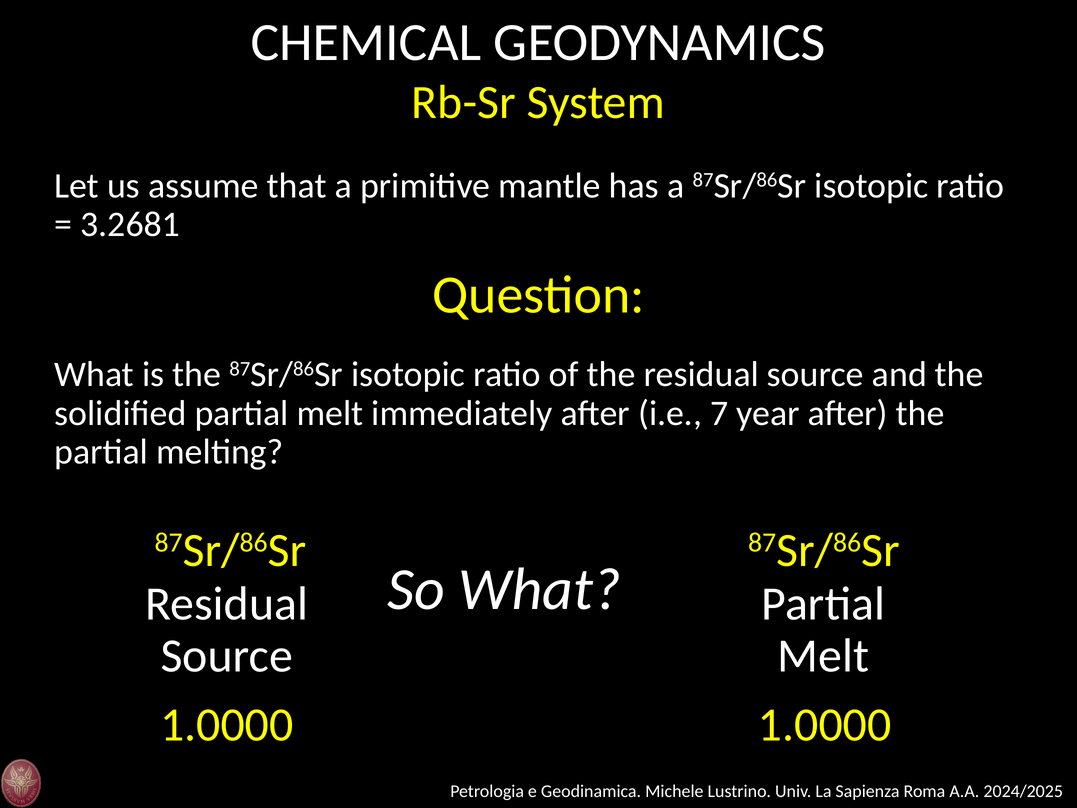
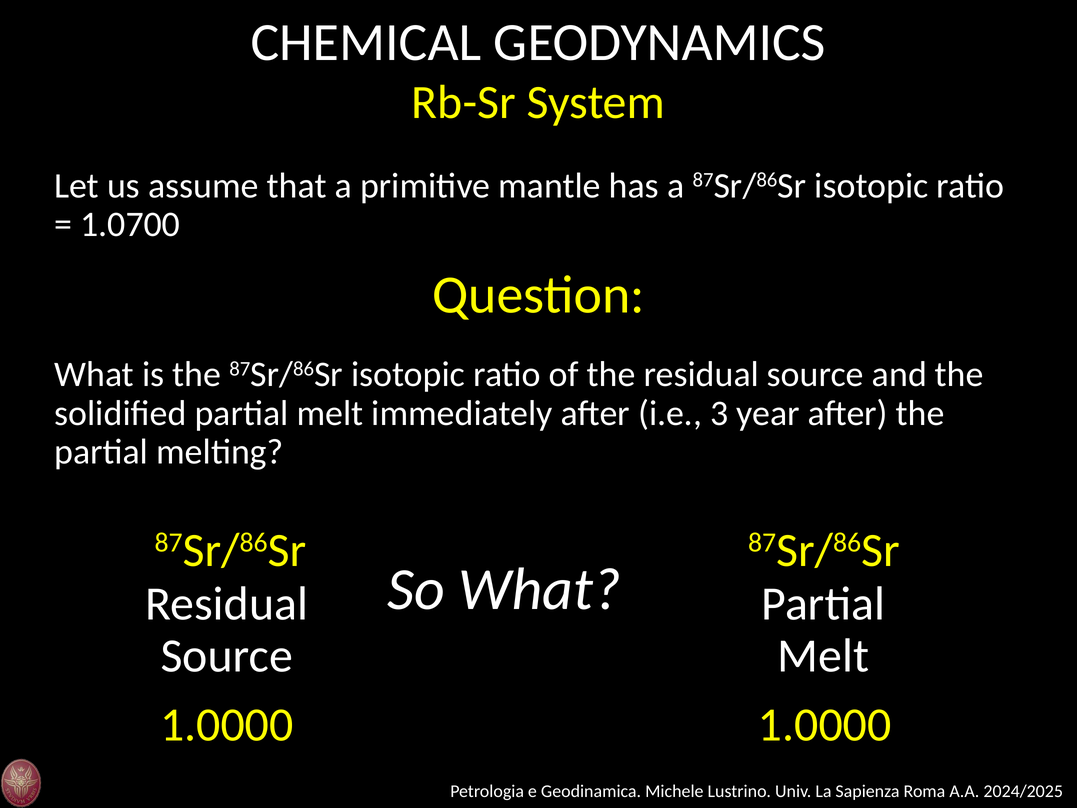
3.2681: 3.2681 -> 1.0700 (130, 224)
7: 7 -> 3 (719, 413)
